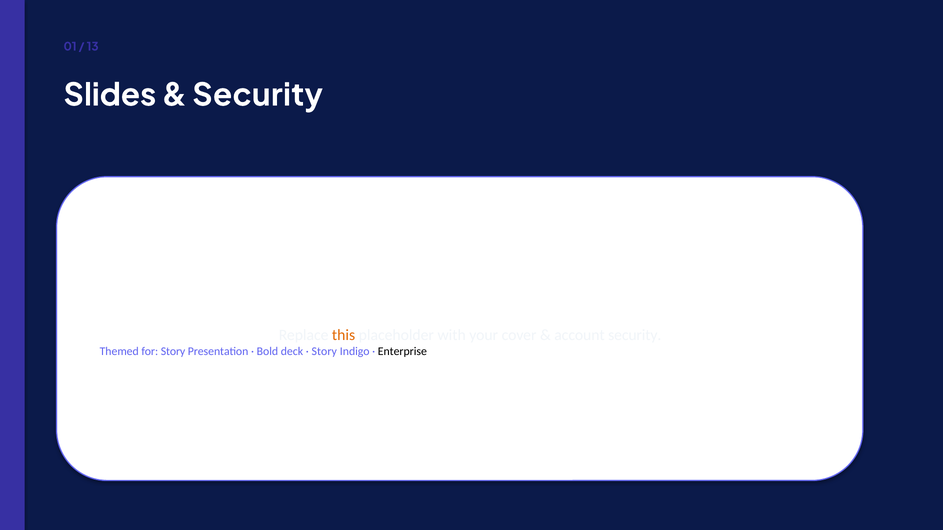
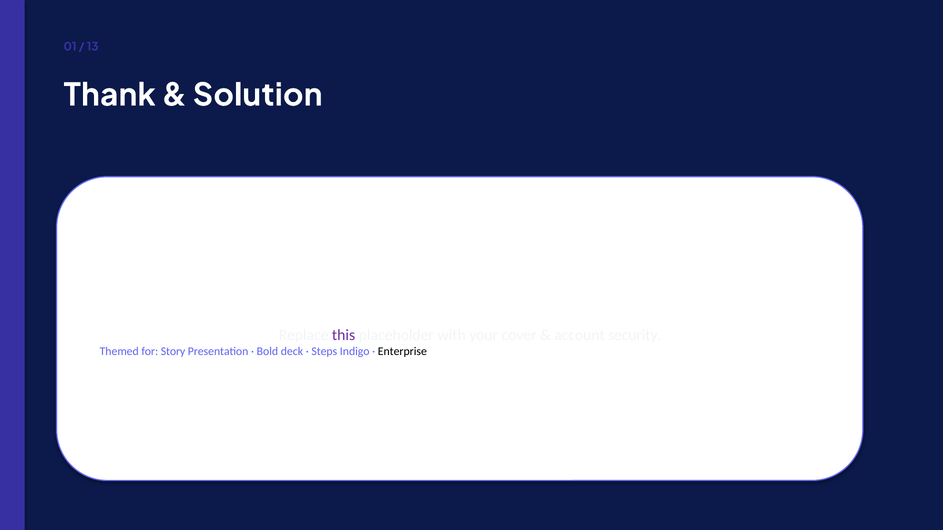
Slides: Slides -> Thank (110, 95)
Security: Security -> Solution (258, 95)
this colour: orange -> purple (344, 335)
Story: Story -> Steps (324, 351)
